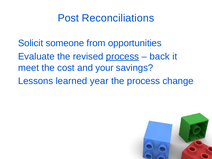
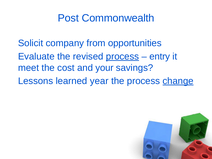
Reconciliations: Reconciliations -> Commonwealth (118, 18)
someone: someone -> company (65, 43)
back: back -> entry (160, 56)
change underline: none -> present (178, 81)
